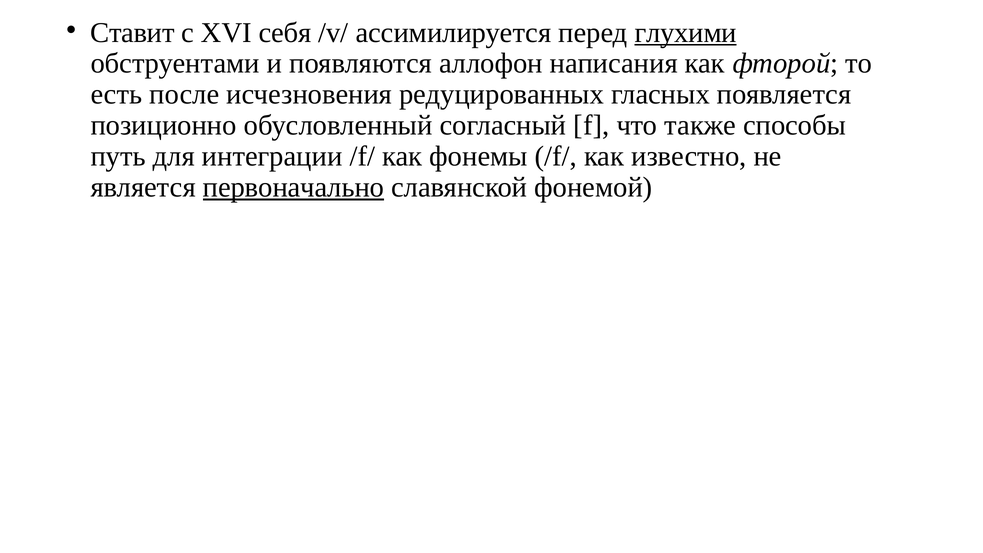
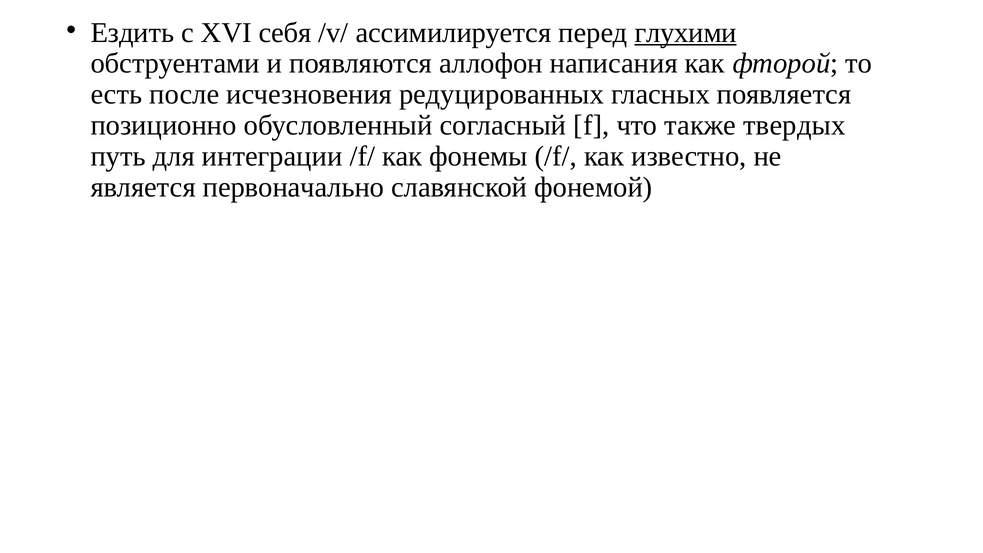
Ставит: Ставит -> Ездить (132, 33)
способы: способы -> твердых (794, 125)
первоначально underline: present -> none (293, 187)
